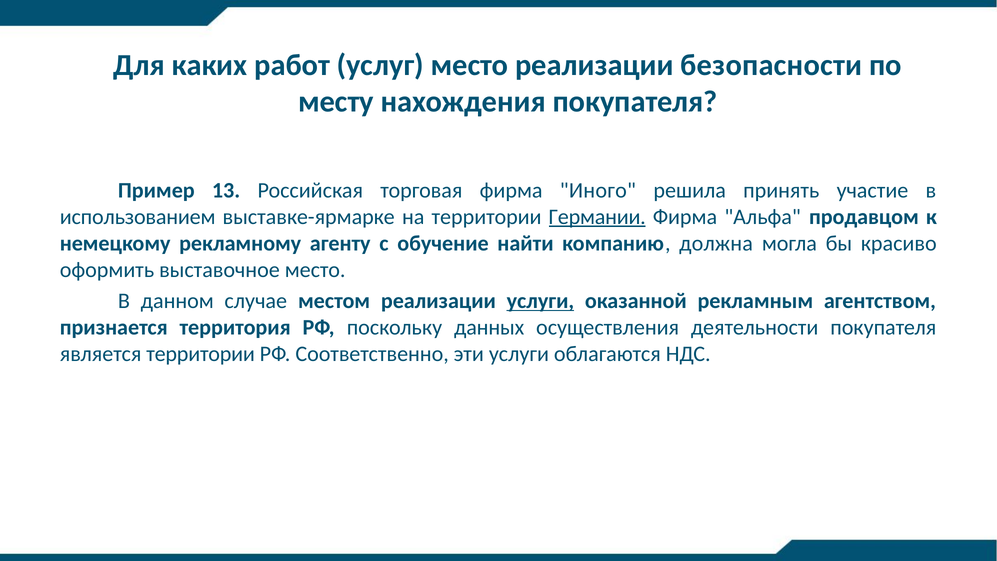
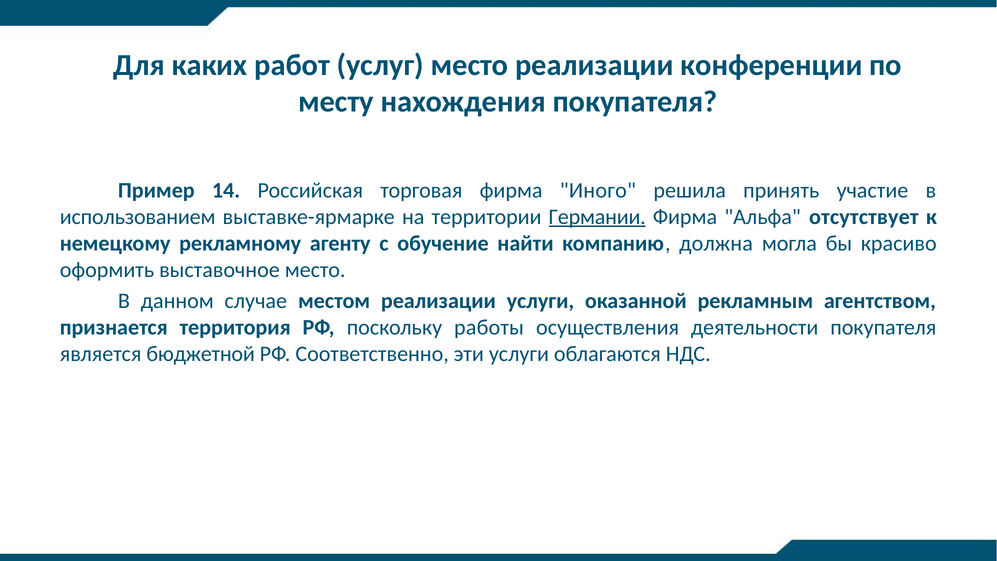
безопасности: безопасности -> конференции (771, 65)
13: 13 -> 14 (226, 190)
продавцом: продавцом -> отсутствует (864, 217)
услуги underline: present -> none (540, 301)
данных: данных -> работы (489, 327)
является территории: территории -> бюджетной (201, 354)
